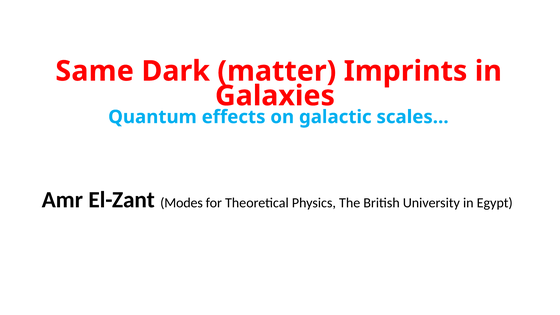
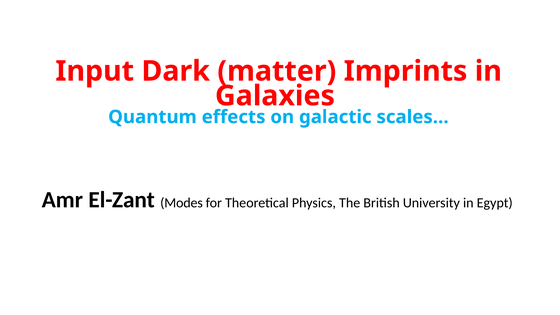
Same: Same -> Input (95, 71)
